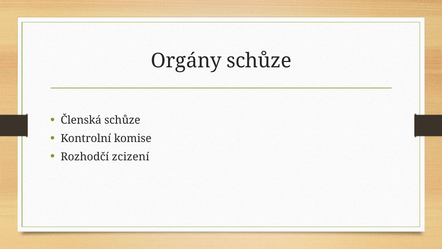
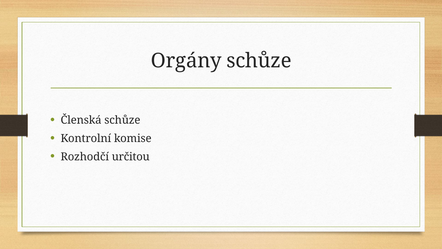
zcizení: zcizení -> určitou (131, 156)
